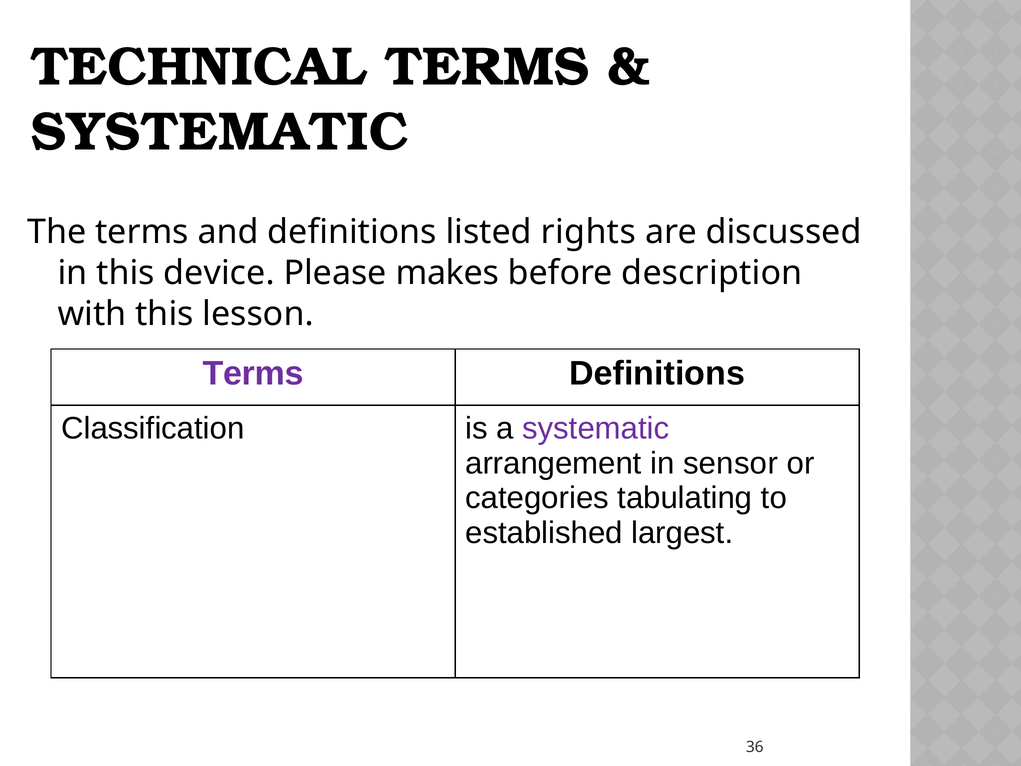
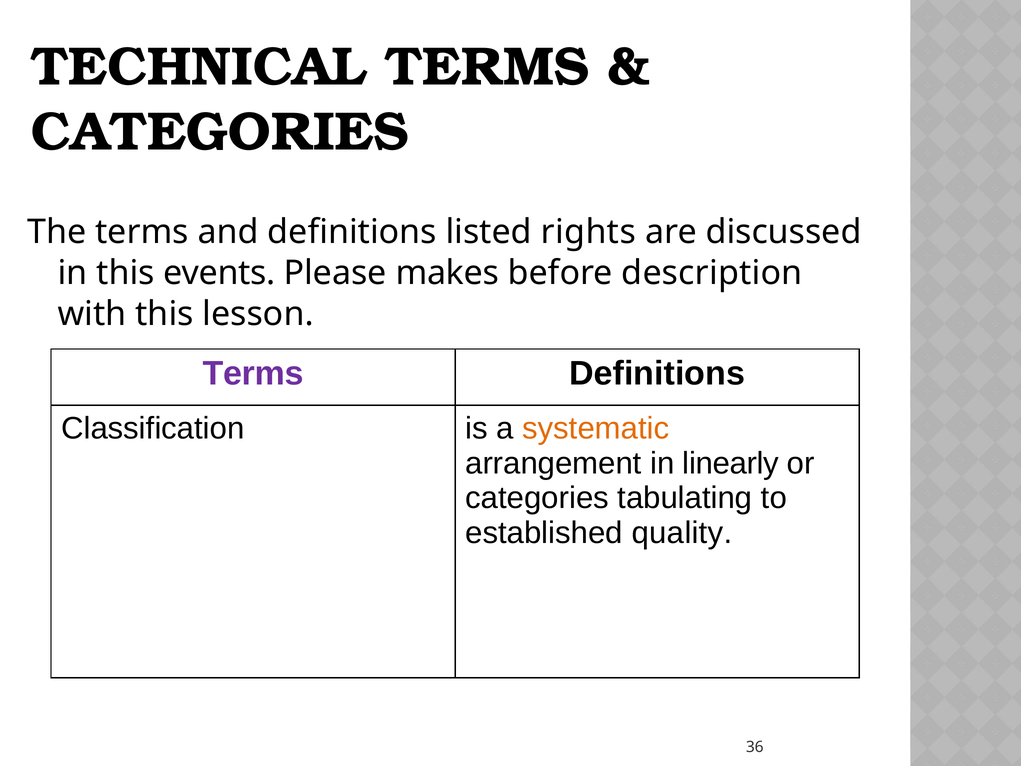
SYSTEMATIC: SYSTEMATIC -> CATEGORIES (220, 132)
device: device -> events (219, 273)
systematic colour: purple -> orange (596, 428)
sensor: sensor -> linearly (731, 463)
largest: largest -> quality (682, 533)
